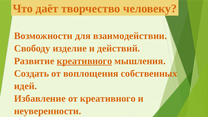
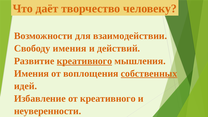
Свободу изделие: изделие -> имения (70, 48)
Создать: Создать -> Имения (31, 73)
собственных underline: none -> present (149, 73)
